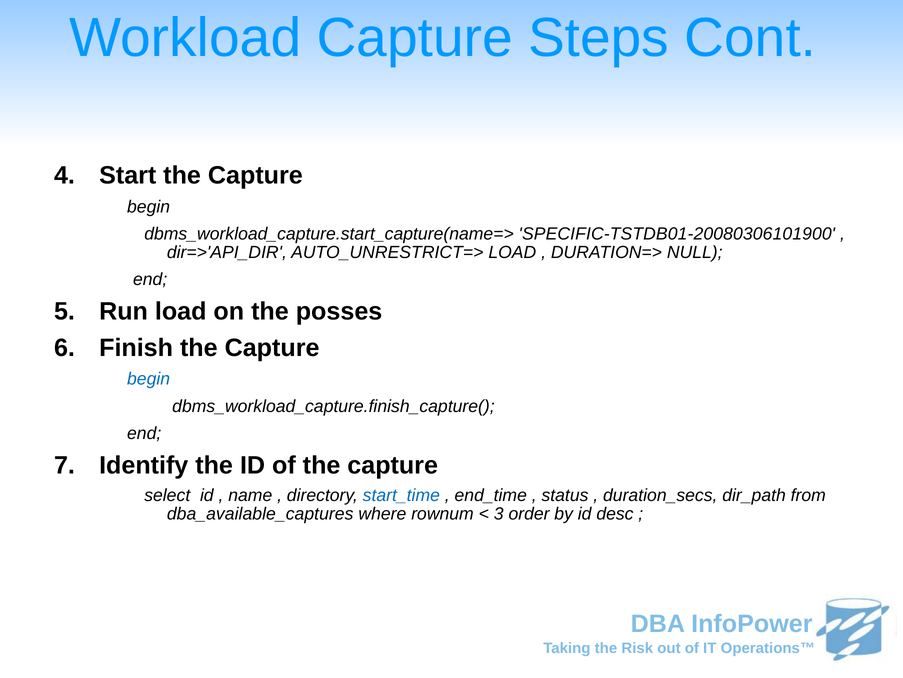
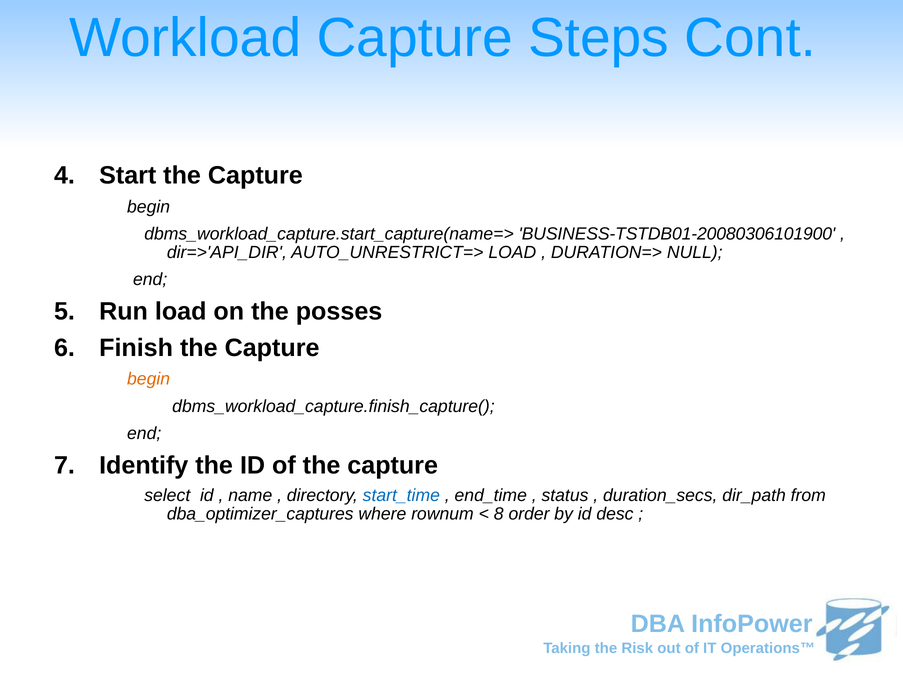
SPECIFIC-TSTDB01-20080306101900: SPECIFIC-TSTDB01-20080306101900 -> BUSINESS-TSTDB01-20080306101900 (677, 234)
begin colour: blue -> orange (149, 379)
dba_available_captures: dba_available_captures -> dba_optimizer_captures (260, 513)
3: 3 -> 8 (499, 513)
